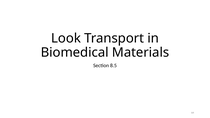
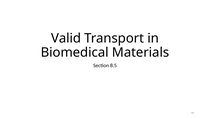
Look: Look -> Valid (66, 38)
